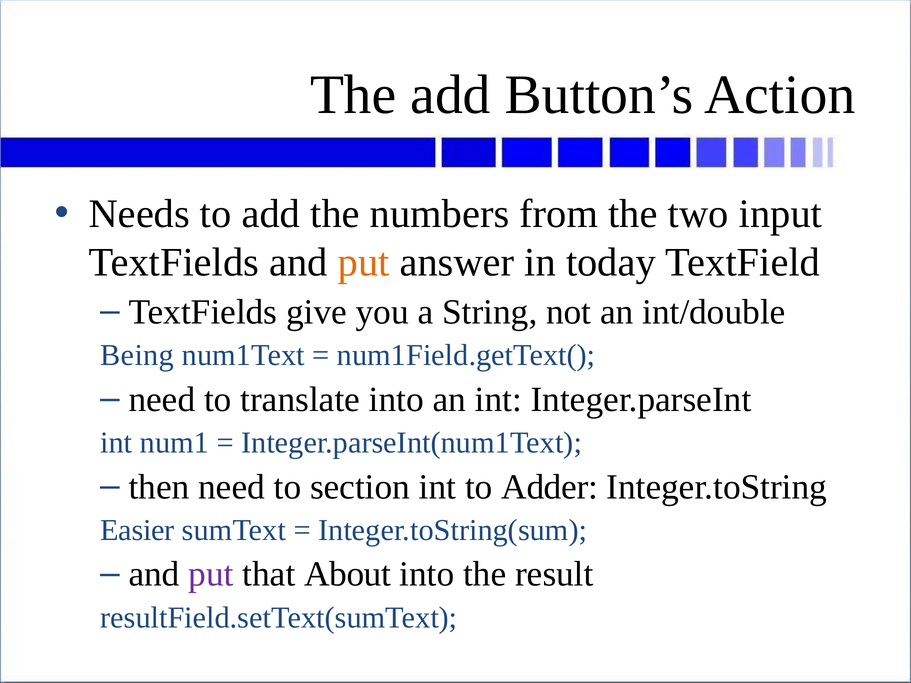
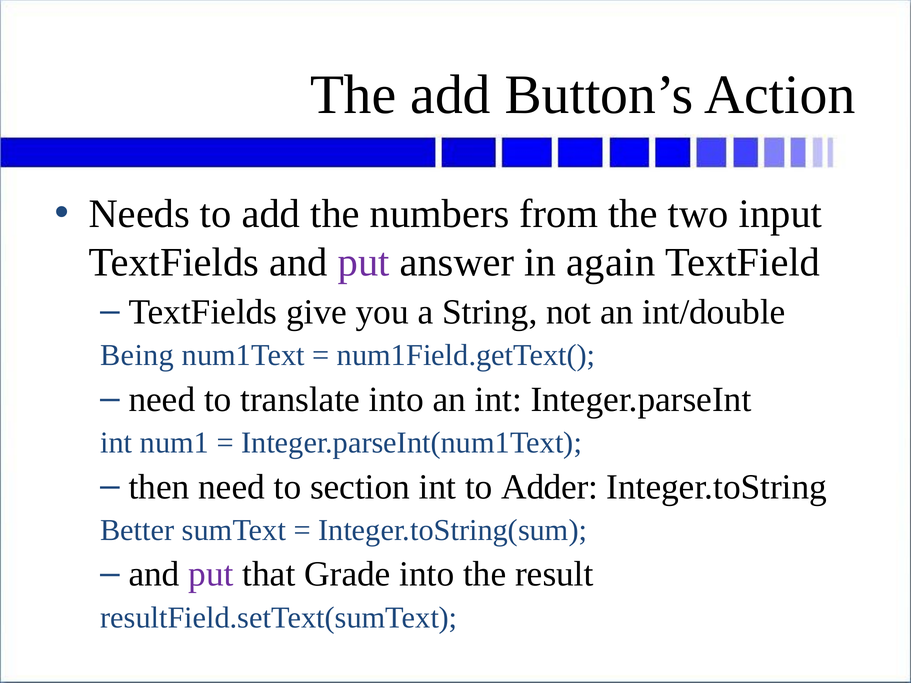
put colour: orange -> purple (364, 262)
today: today -> again (611, 262)
Easier: Easier -> Better (137, 530)
About: About -> Grade (347, 575)
